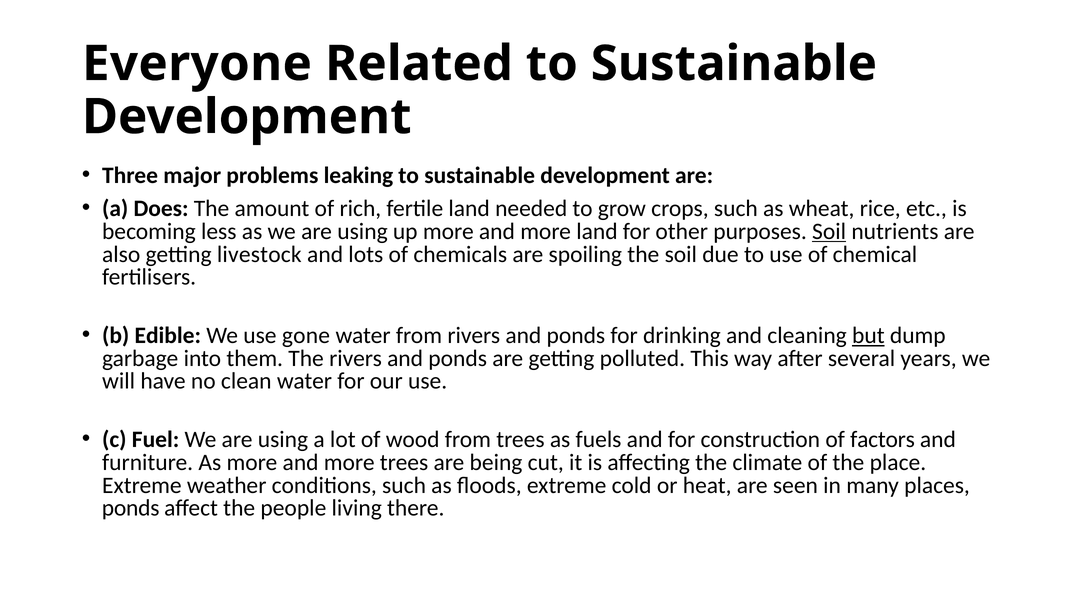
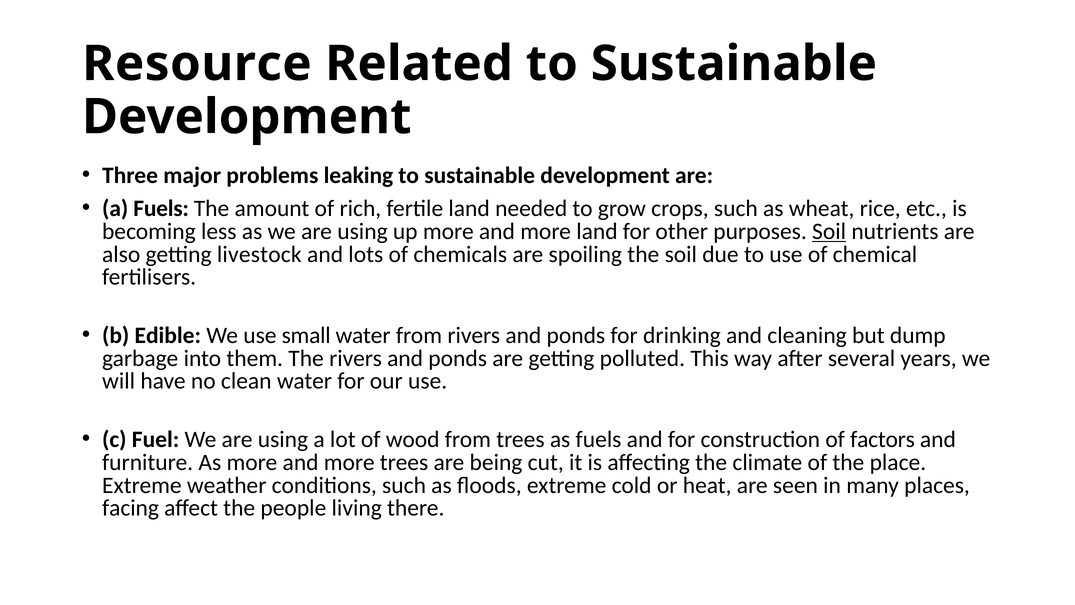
Everyone: Everyone -> Resource (197, 64)
a Does: Does -> Fuels (161, 208)
gone: gone -> small (306, 335)
but underline: present -> none (868, 335)
ponds: ponds -> facing (131, 508)
